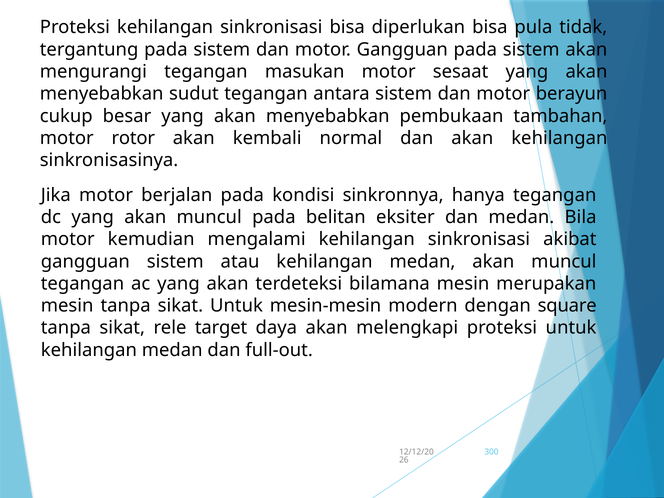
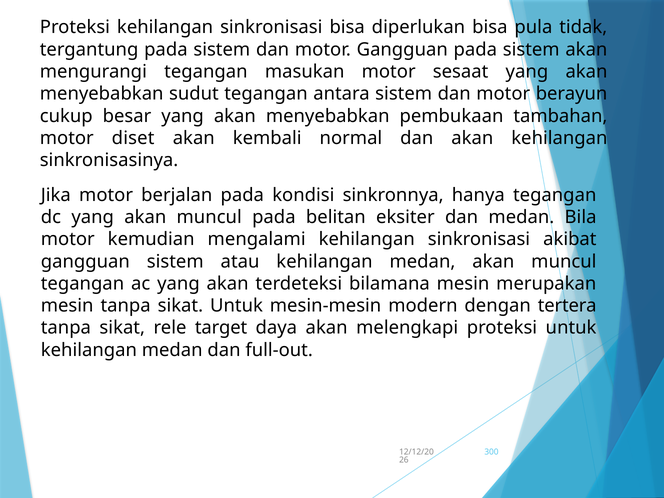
rotor: rotor -> diset (133, 138)
square: square -> tertera (567, 306)
